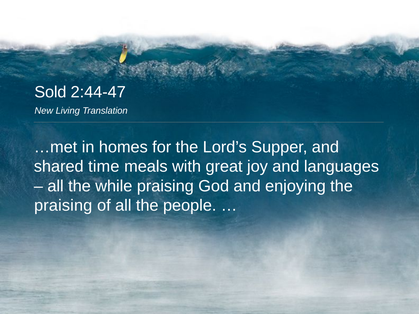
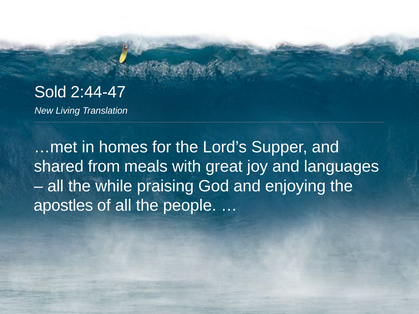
time: time -> from (104, 167)
praising: praising -> apostles (63, 206)
